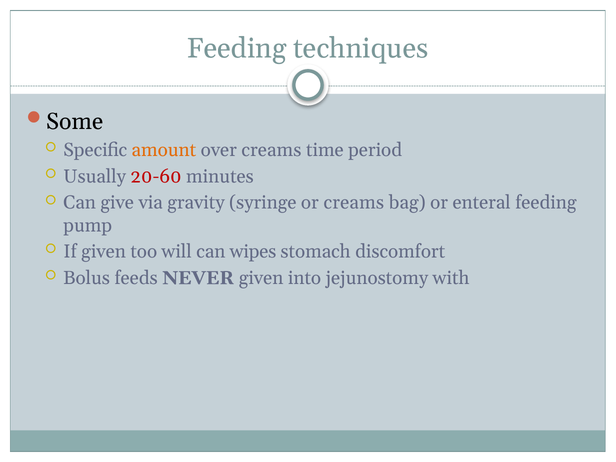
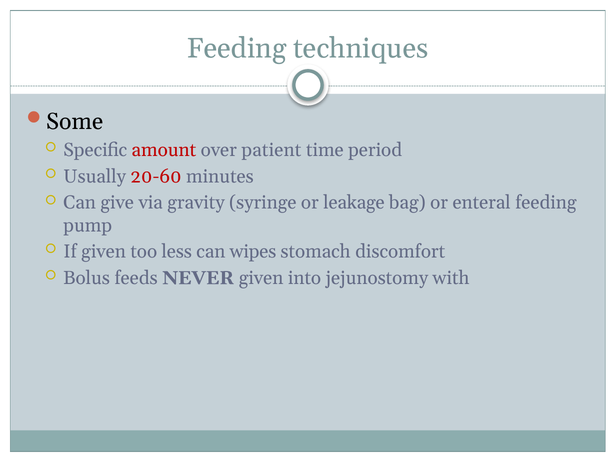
amount colour: orange -> red (164, 150)
over creams: creams -> patient (271, 150)
or creams: creams -> leakage (354, 203)
will: will -> less (177, 252)
